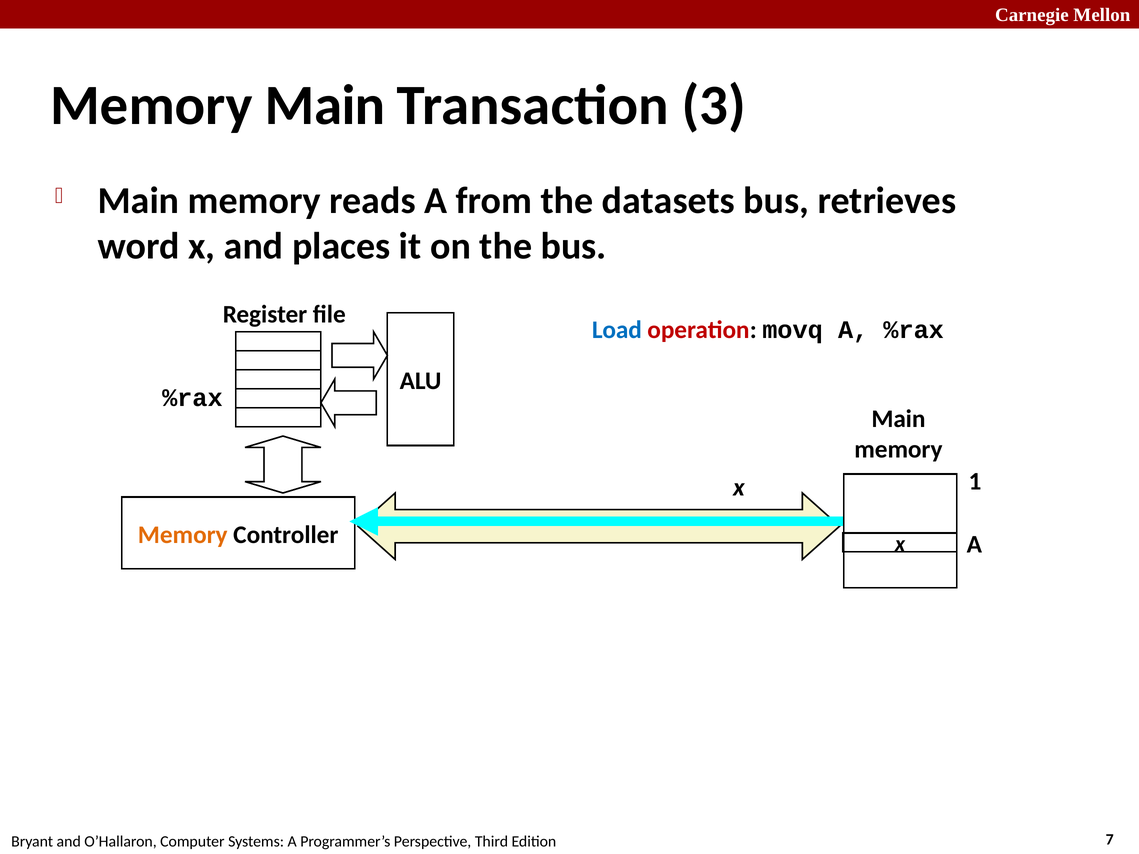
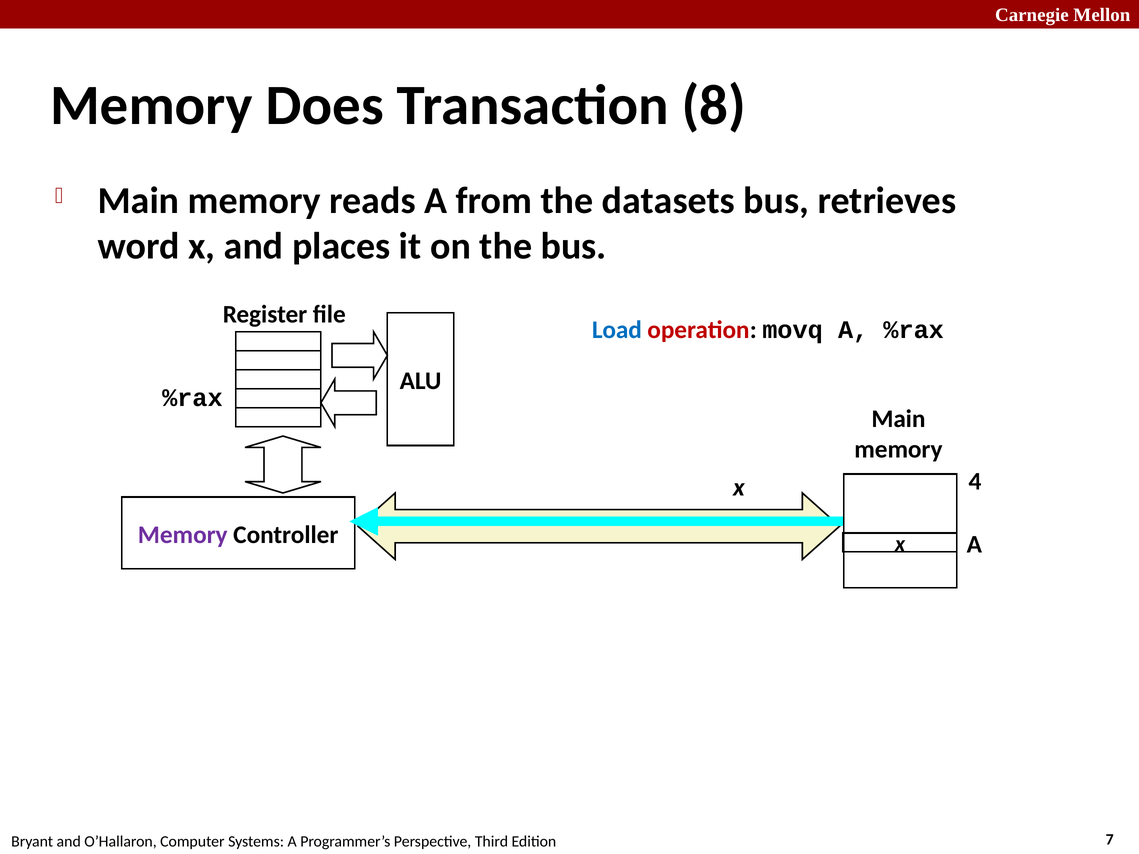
Memory Main: Main -> Does (325, 106)
3: 3 -> 8 (714, 106)
1: 1 -> 4 (975, 482)
Memory colour: orange -> purple (183, 535)
